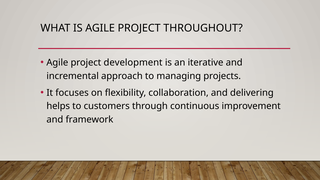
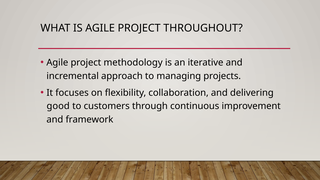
development: development -> methodology (133, 63)
helps: helps -> good (58, 106)
